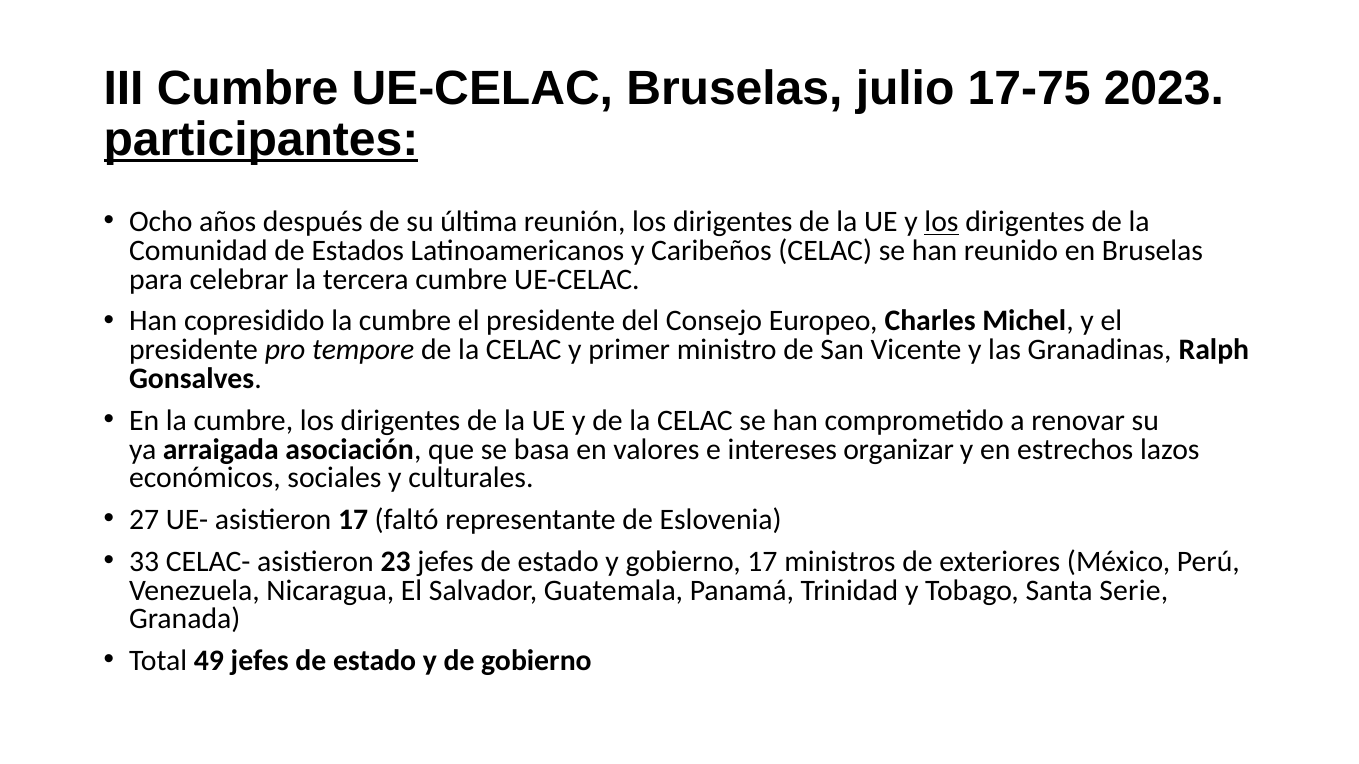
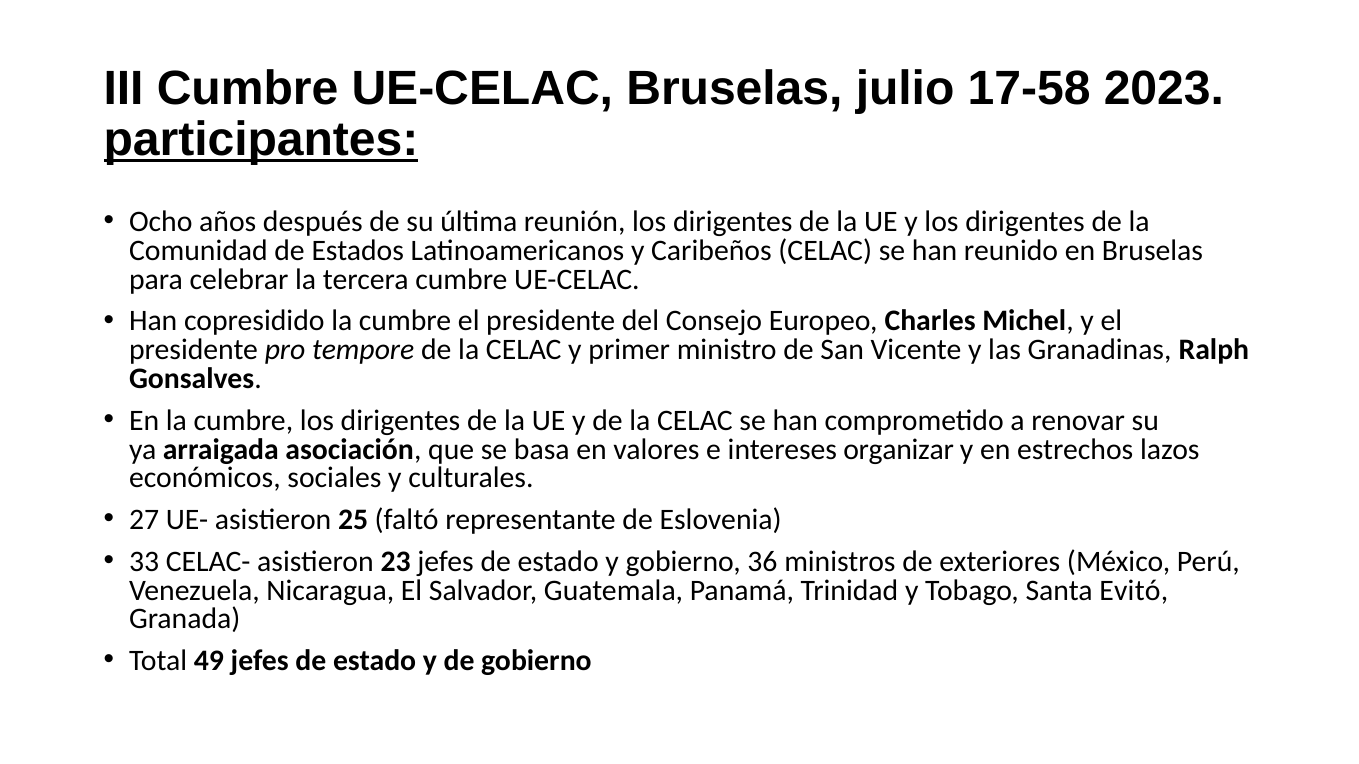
17-75: 17-75 -> 17-58 (1029, 88)
los underline: present -> none (942, 222)
asistieron 17: 17 -> 25 (353, 520)
gobierno 17: 17 -> 36 (763, 562)
Serie: Serie -> Evitó (1134, 591)
